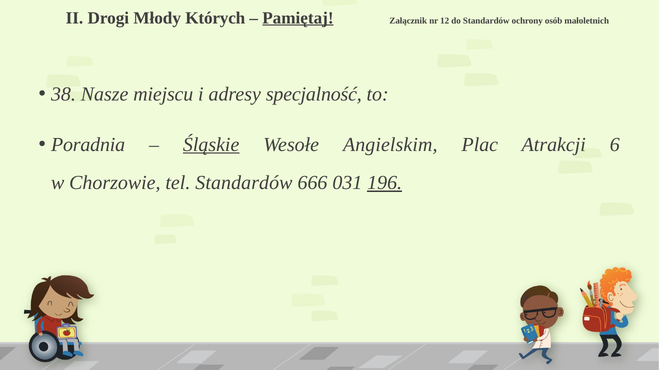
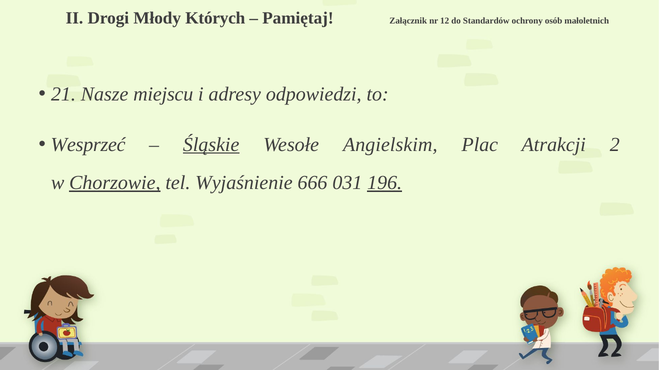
Pamiętaj underline: present -> none (298, 18)
38: 38 -> 21 (63, 94)
specjalność: specjalność -> odpowiedzi (314, 94)
Poradnia: Poradnia -> Wesprzeć (88, 145)
6: 6 -> 2 (615, 145)
Chorzowie underline: none -> present (115, 183)
tel Standardów: Standardów -> Wyjaśnienie (244, 183)
